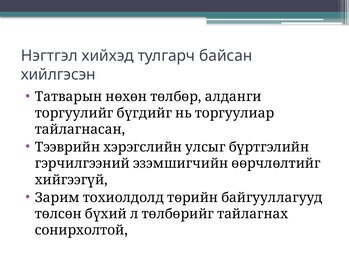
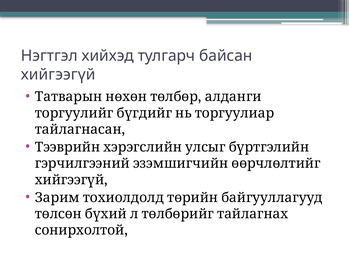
хийлгэсэн: хийлгэсэн -> хийгээгүй (58, 74)
